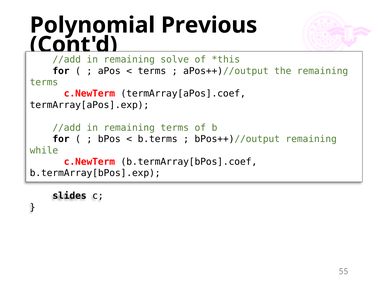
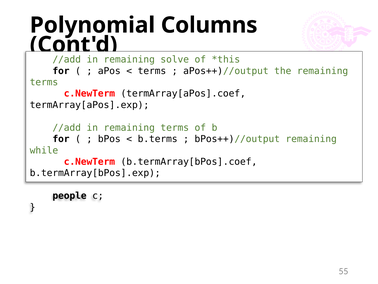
Previous: Previous -> Columns (209, 25)
slides: slides -> people (70, 195)
